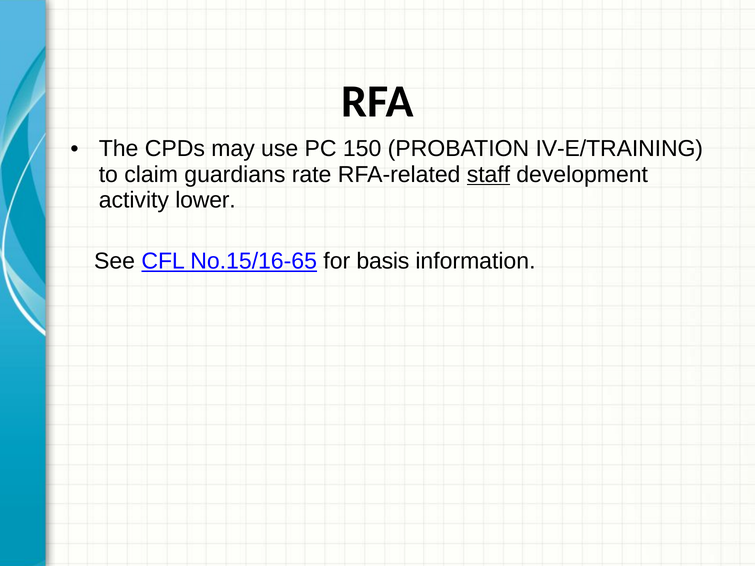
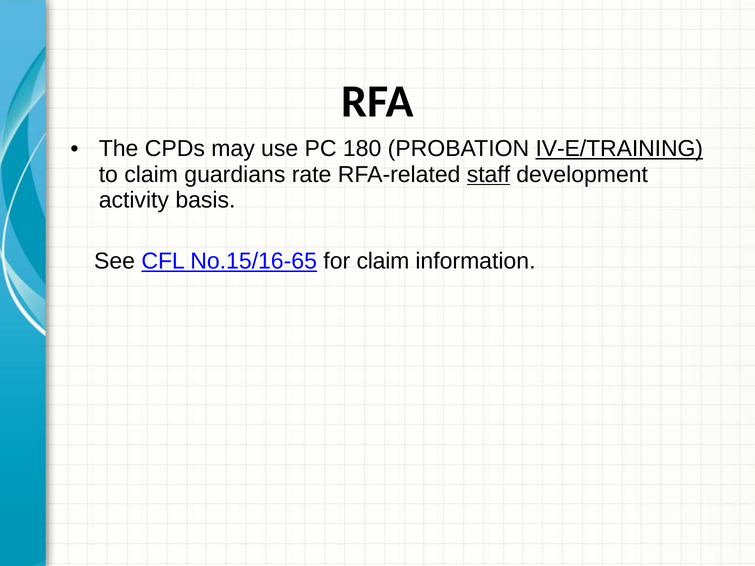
150: 150 -> 180 (362, 149)
IV-E/TRAINING underline: none -> present (619, 149)
lower: lower -> basis (205, 200)
for basis: basis -> claim (383, 261)
